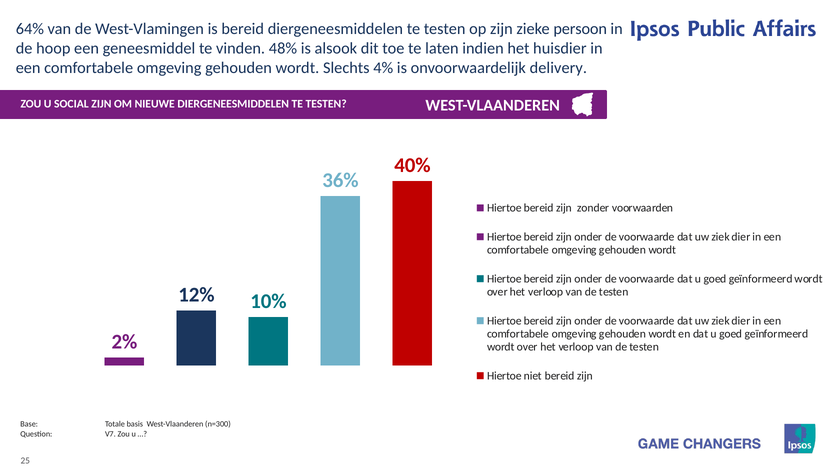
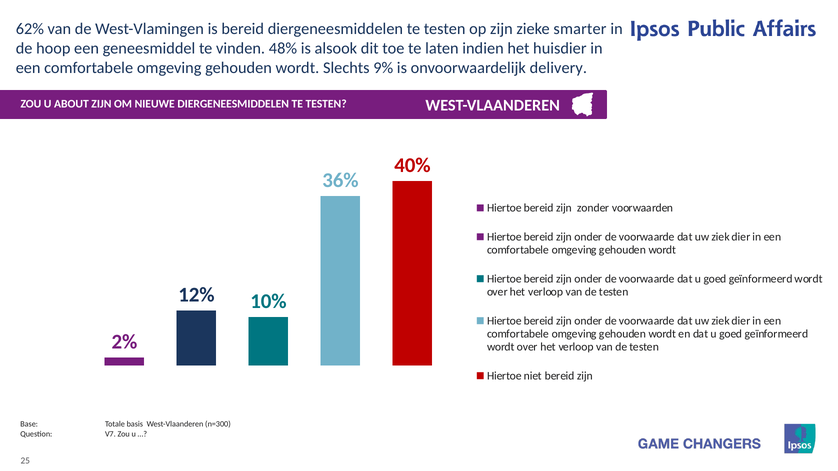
64%: 64% -> 62% (30, 29)
persoon: persoon -> smarter (580, 29)
4%: 4% -> 9% (383, 68)
SOCIAL: SOCIAL -> ABOUT (71, 104)
